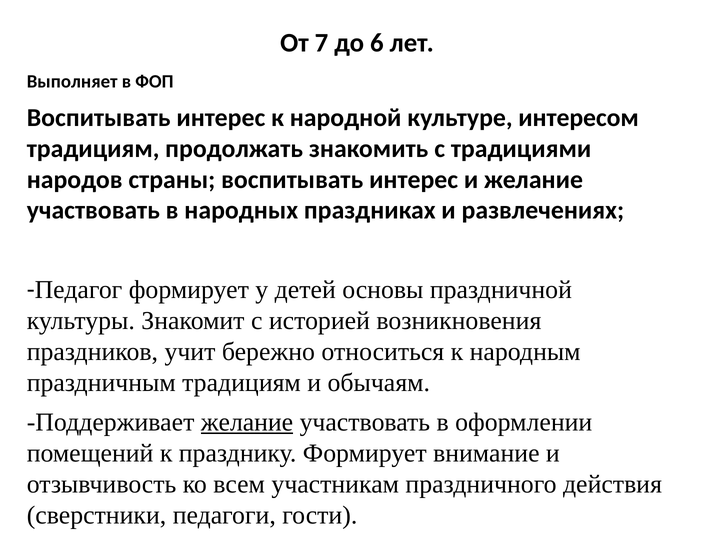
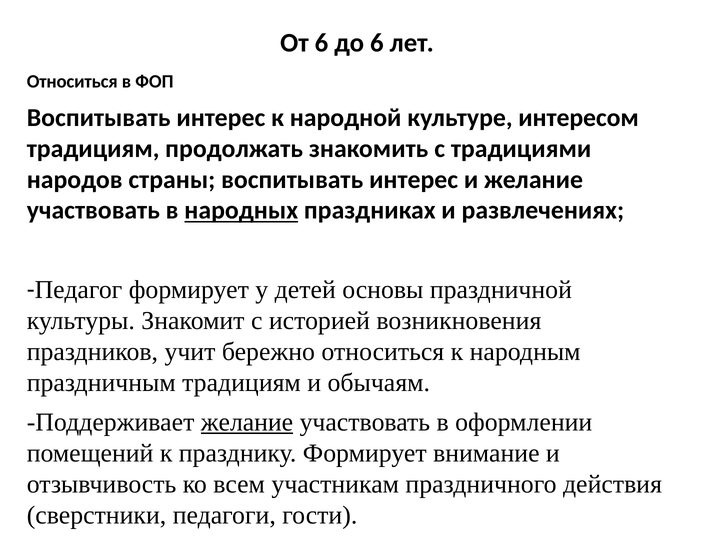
От 7: 7 -> 6 (321, 43)
Выполняет: Выполняет -> Относиться (72, 82)
народных underline: none -> present (241, 210)
